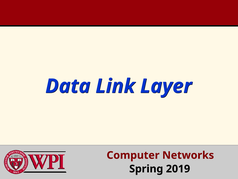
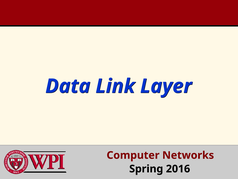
2019: 2019 -> 2016 (178, 168)
